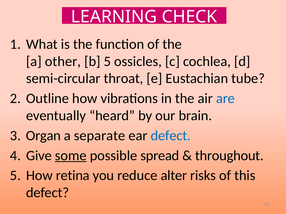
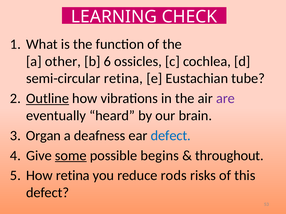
b 5: 5 -> 6 (107, 61)
semi-circular throat: throat -> retina (123, 79)
Outline underline: none -> present (48, 99)
are colour: blue -> purple (225, 99)
separate: separate -> deafness (100, 136)
spread: spread -> begins (160, 156)
alter: alter -> rods (174, 176)
